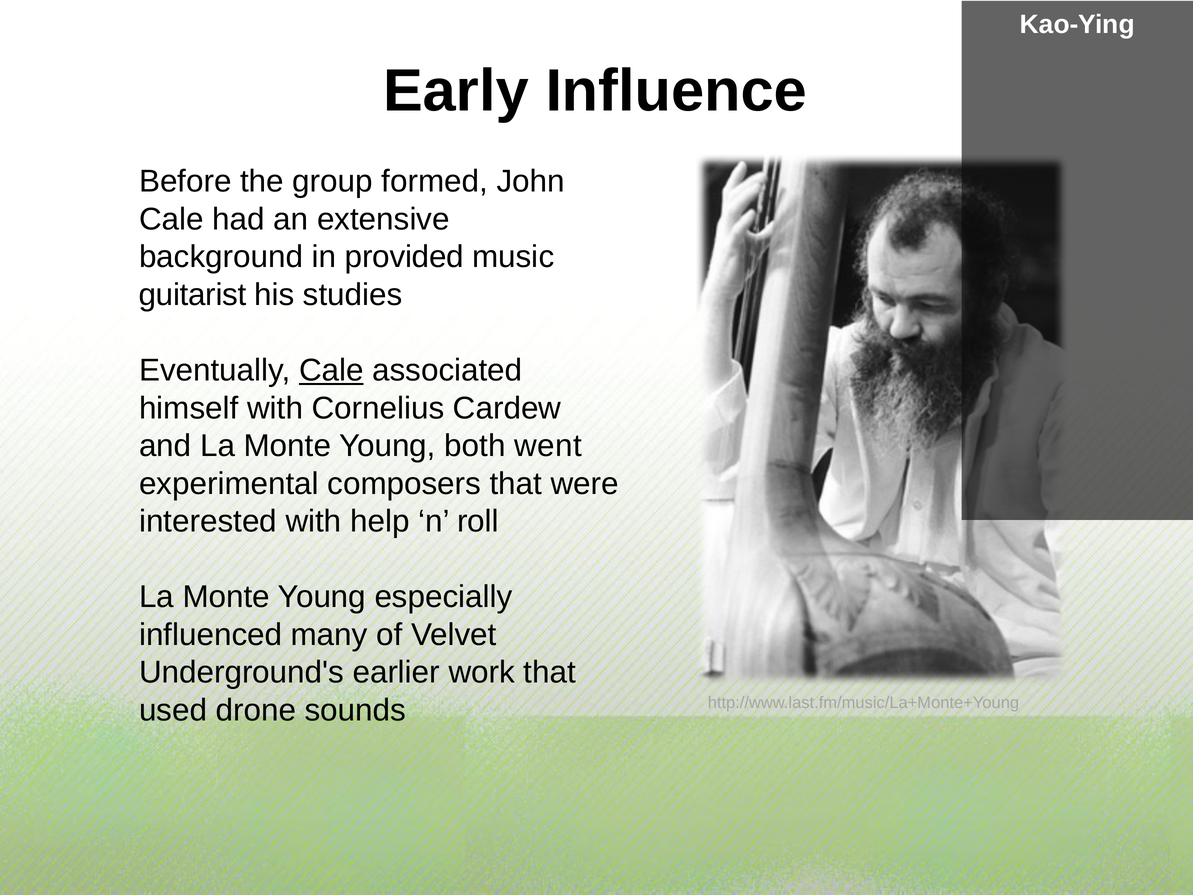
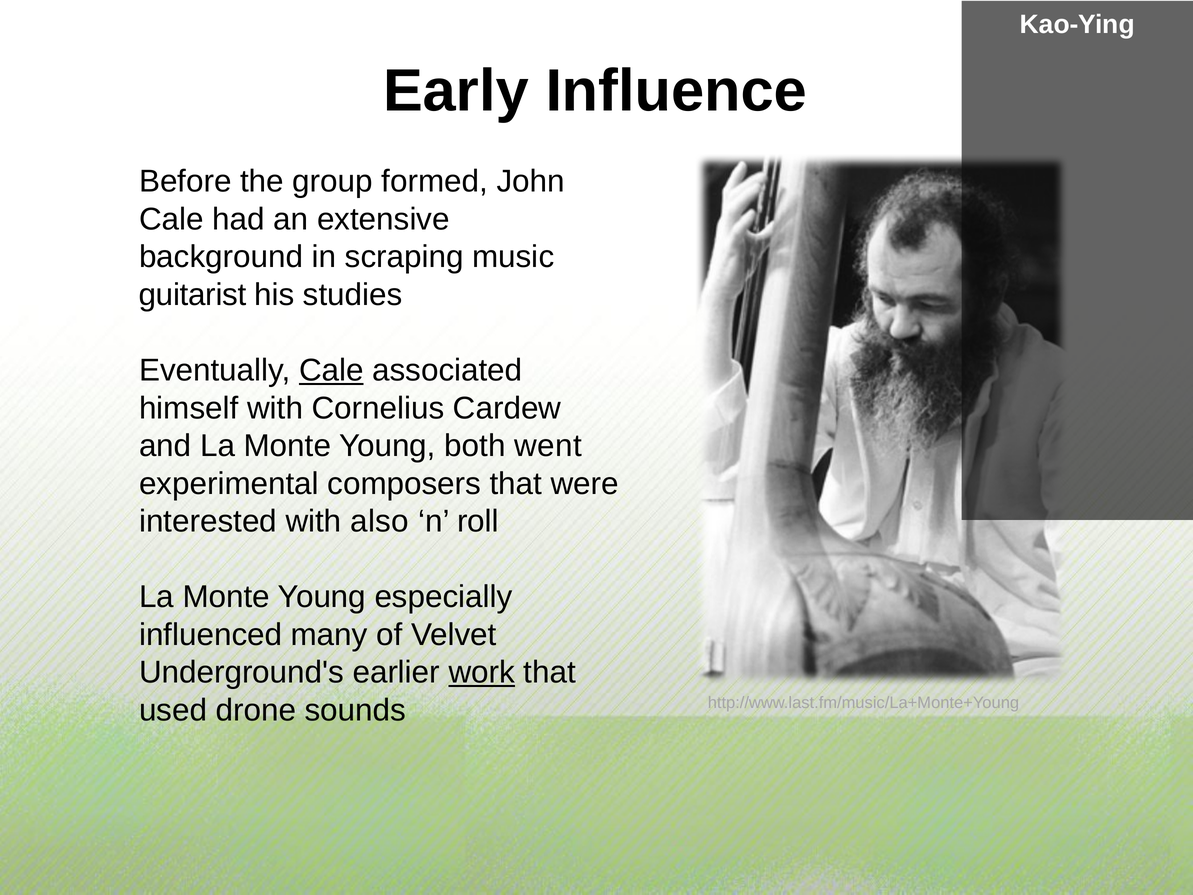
provided: provided -> scraping (404, 257)
help: help -> also (380, 521)
work underline: none -> present (482, 672)
